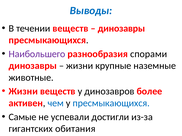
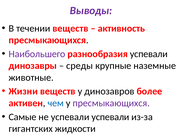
Выводы colour: blue -> purple (91, 11)
динозавры: динозавры -> активность (121, 28)
разнообразия спорами: спорами -> успевали (149, 54)
жизни: жизни -> среды (80, 66)
пресмыкающихся colour: blue -> purple (111, 103)
успевали достигли: достигли -> успевали (110, 117)
обитания: обитания -> жидкости (75, 129)
